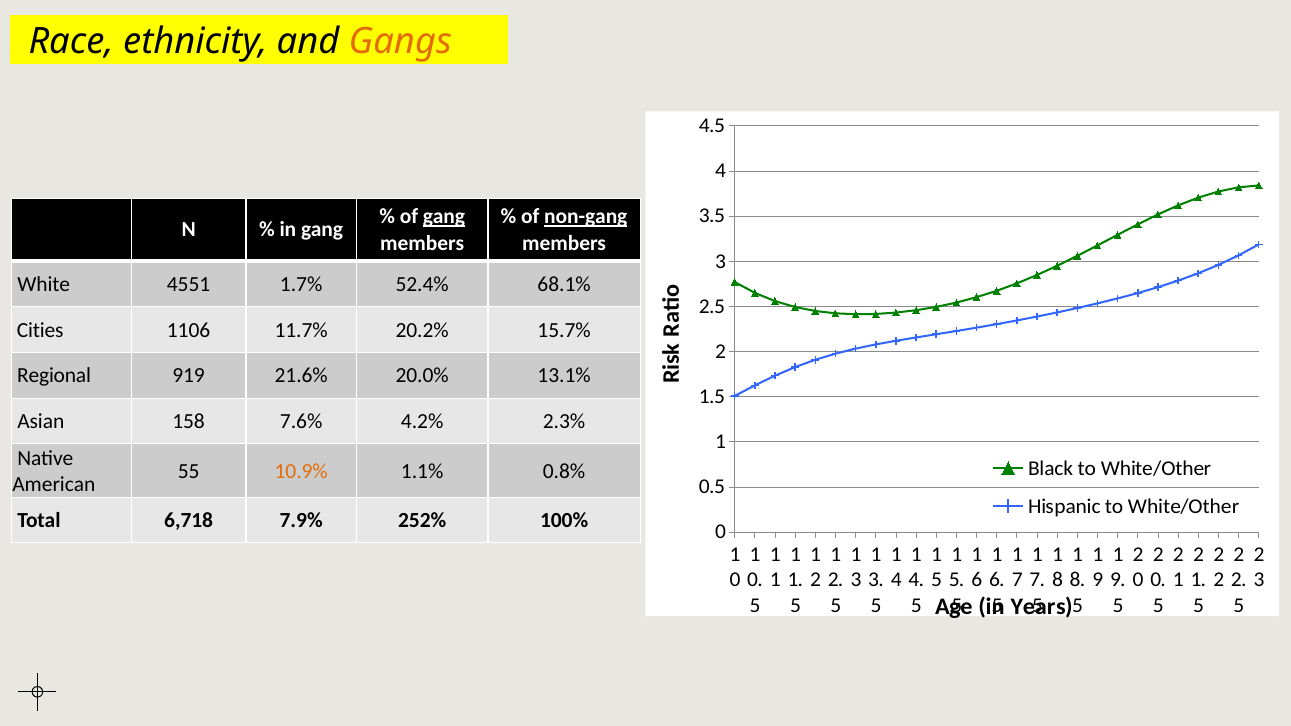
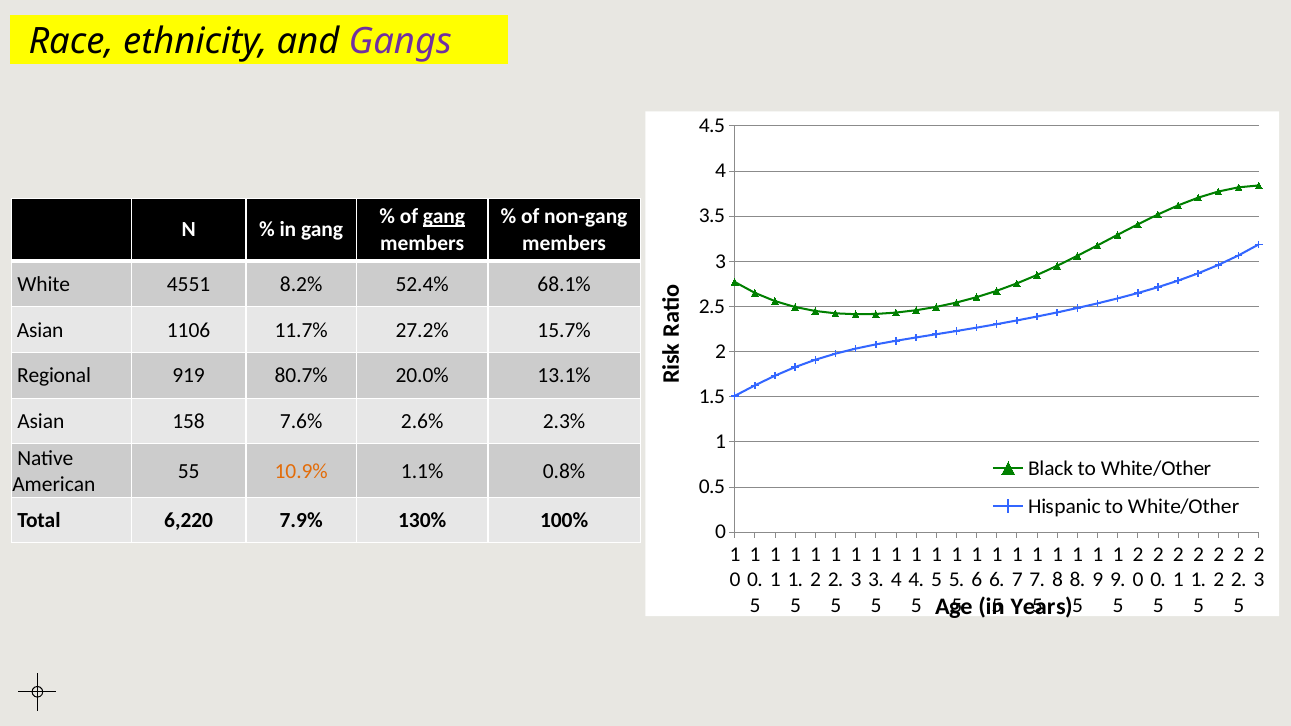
Gangs colour: orange -> purple (400, 42)
non-gang underline: present -> none (586, 217)
1.7%: 1.7% -> 8.2% (301, 284)
Cities: Cities -> Asian (40, 330)
20.2%: 20.2% -> 27.2% (422, 330)
21.6%: 21.6% -> 80.7% (301, 376)
4.2%: 4.2% -> 2.6% (422, 422)
6,718: 6,718 -> 6,220 (189, 521)
252%: 252% -> 130% (422, 521)
